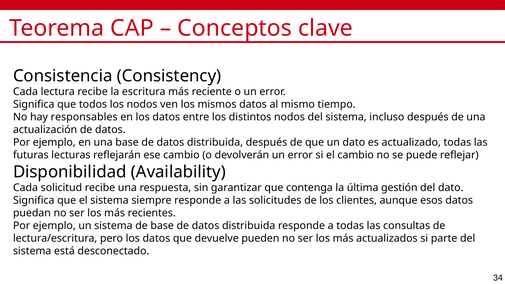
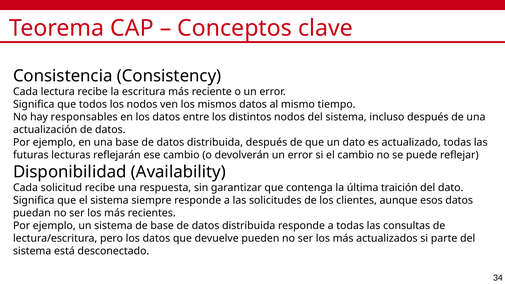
gestión: gestión -> traición (399, 188)
